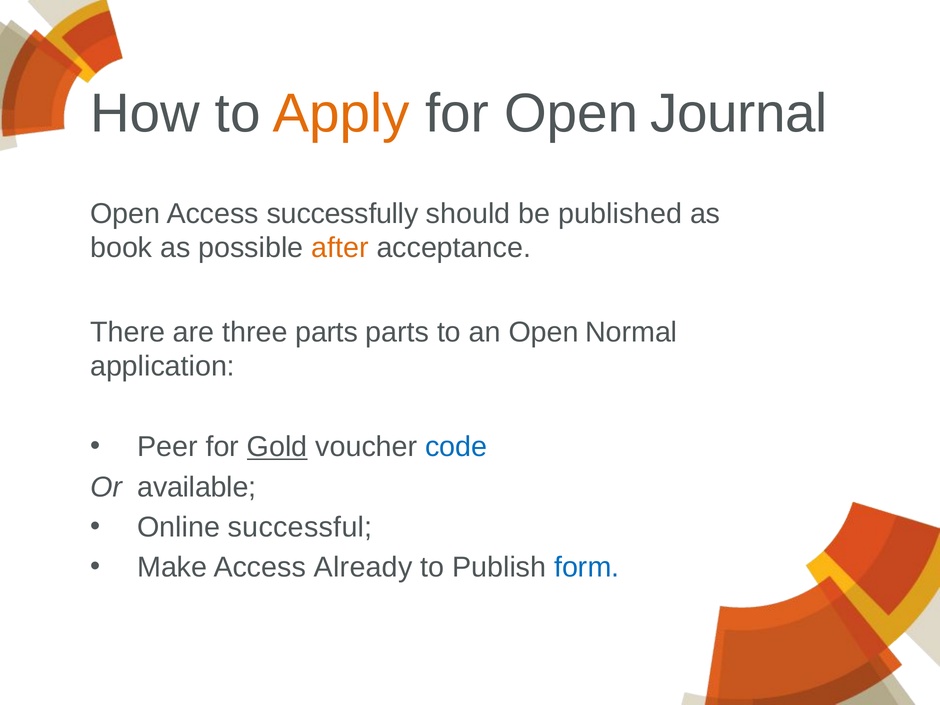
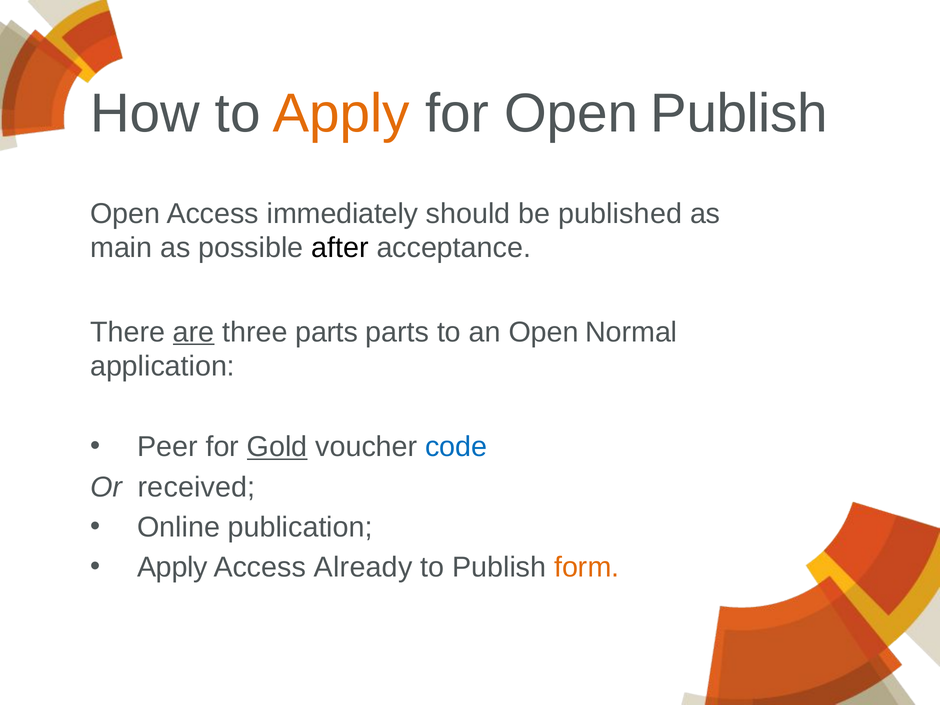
Open Journal: Journal -> Publish (739, 114)
successfully: successfully -> immediately (343, 214)
book: book -> main (121, 248)
after colour: orange -> black (340, 248)
are underline: none -> present (194, 332)
available: available -> received (197, 487)
successful: successful -> publication (300, 527)
Make: Make -> Apply (172, 567)
form colour: blue -> orange (587, 567)
